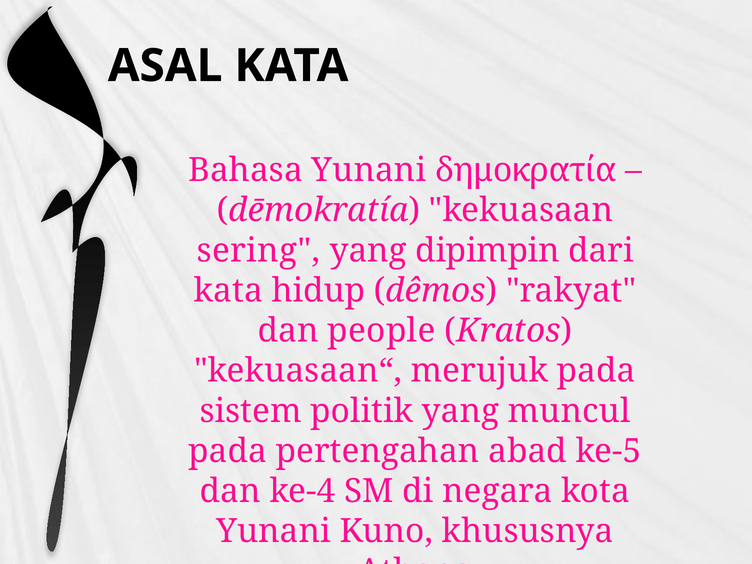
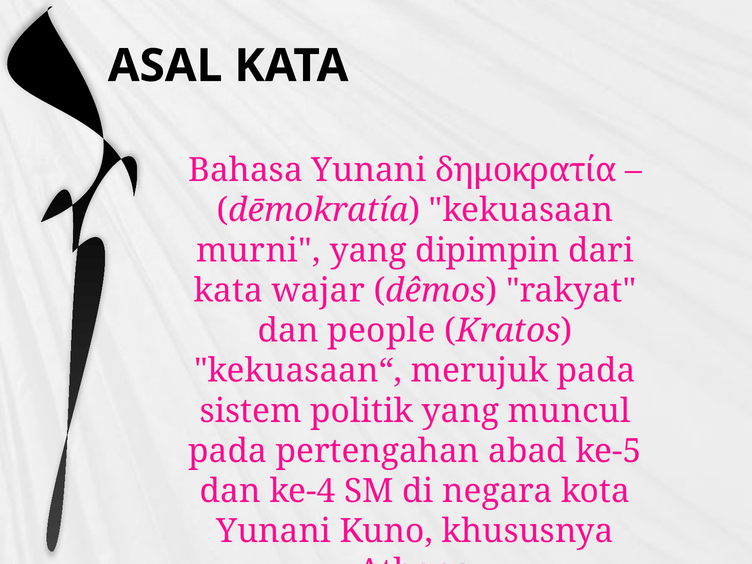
sering: sering -> murni (258, 251)
hidup: hidup -> wajar (318, 291)
